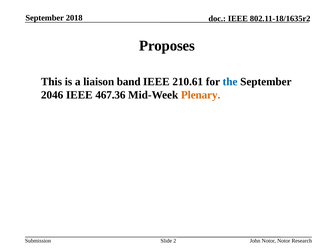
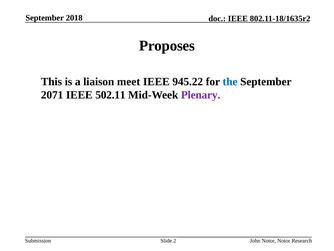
band: band -> meet (129, 82)
210.61: 210.61 -> 945.22 (188, 82)
2046: 2046 -> 2071 (52, 95)
467.36: 467.36 -> 502.11 (110, 95)
Plenary colour: orange -> purple (201, 95)
